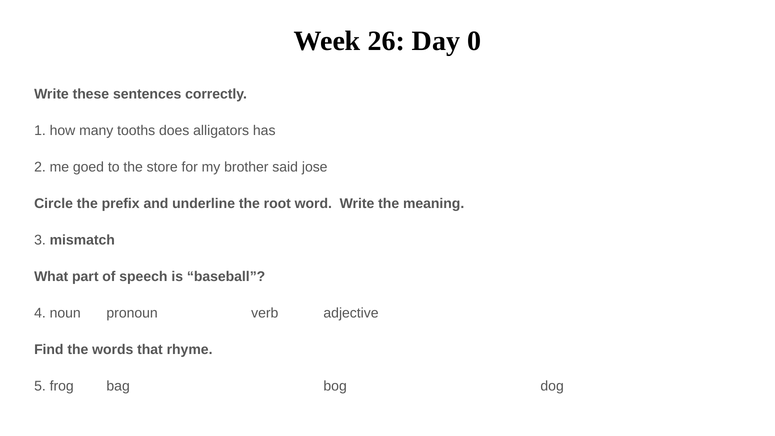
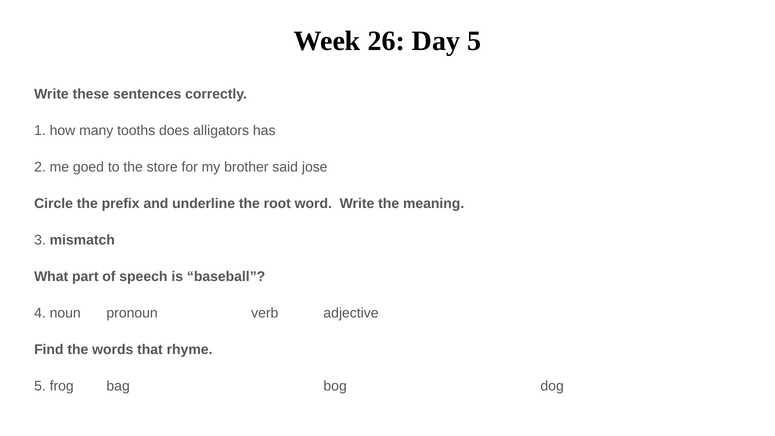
Day 0: 0 -> 5 (474, 41)
